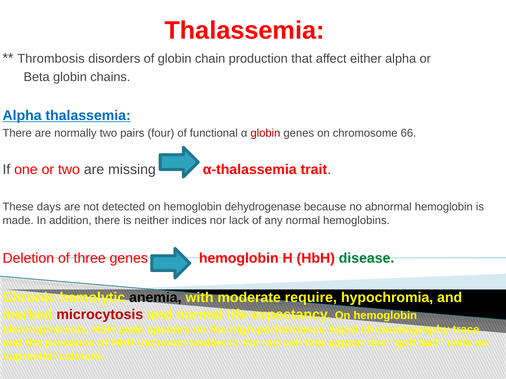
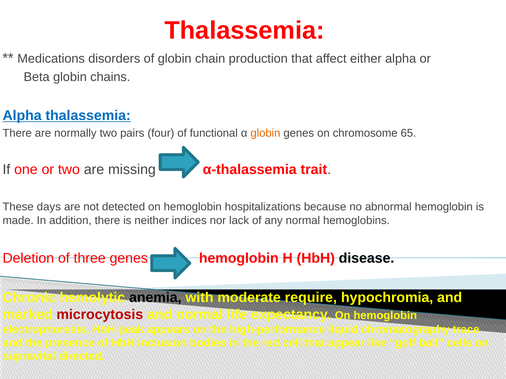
Thrombosis: Thrombosis -> Medications (51, 59)
globin colour: red -> orange (265, 133)
66: 66 -> 65 (408, 133)
dehydrogenase: dehydrogenase -> hospitalizations (263, 207)
disease colour: green -> black (367, 259)
calcium: calcium -> directed (82, 357)
